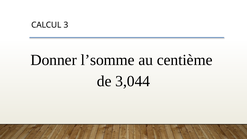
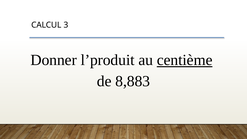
l’somme: l’somme -> l’produit (108, 60)
centième underline: none -> present (185, 60)
3,044: 3,044 -> 8,883 (133, 81)
